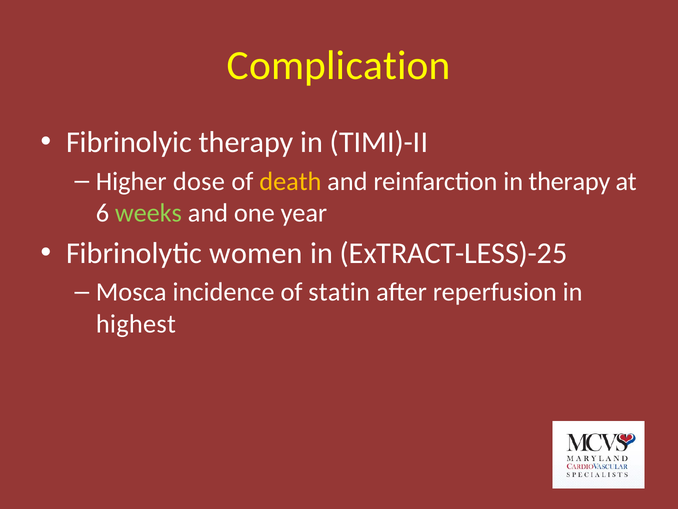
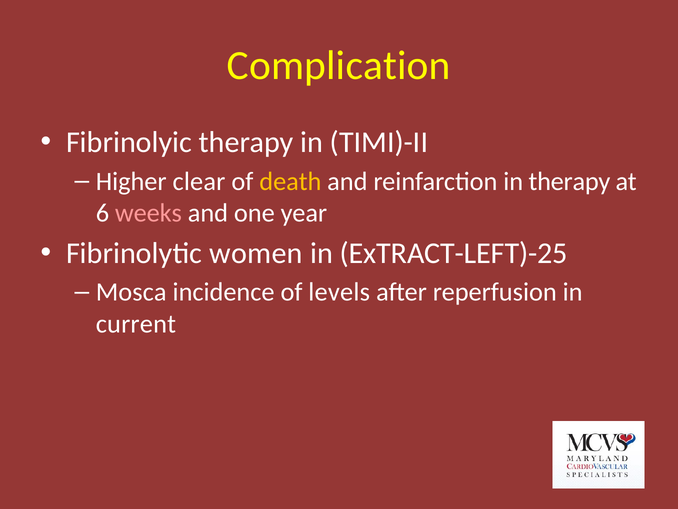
dose: dose -> clear (199, 181)
weeks colour: light green -> pink (148, 213)
ExTRACT-LESS)-25: ExTRACT-LESS)-25 -> ExTRACT-LEFT)-25 (454, 253)
statin: statin -> levels (339, 292)
highest: highest -> current (136, 324)
